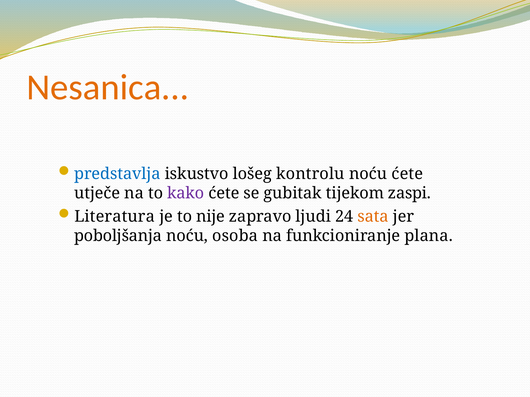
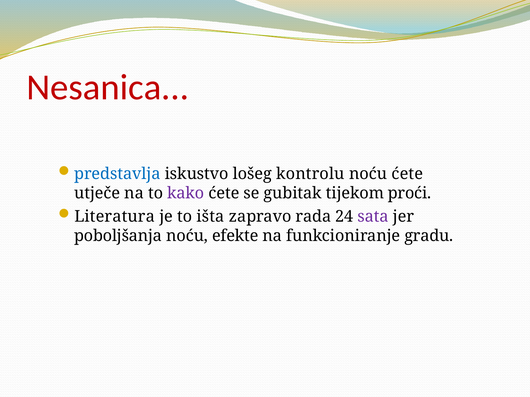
Nesanica colour: orange -> red (108, 88)
zaspi: zaspi -> proći (409, 193)
nije: nije -> išta (210, 217)
ljudi: ljudi -> rada (313, 217)
sata colour: orange -> purple (373, 217)
osoba: osoba -> efekte (235, 236)
plana: plana -> gradu (429, 236)
